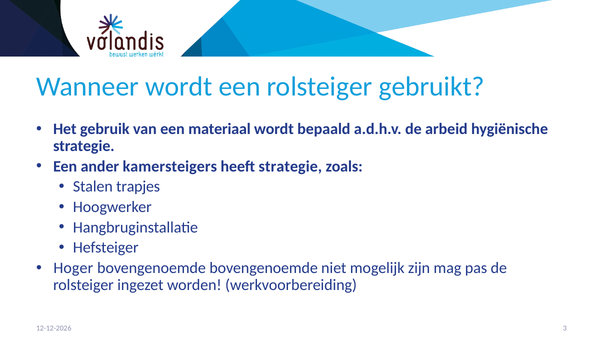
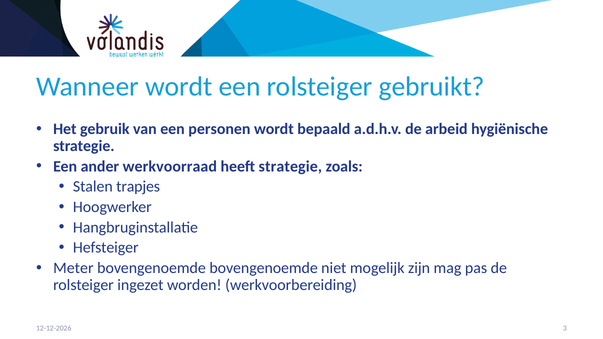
materiaal: materiaal -> personen (219, 129)
kamersteigers: kamersteigers -> werkvoorraad (170, 166)
Hoger: Hoger -> Meter (73, 268)
